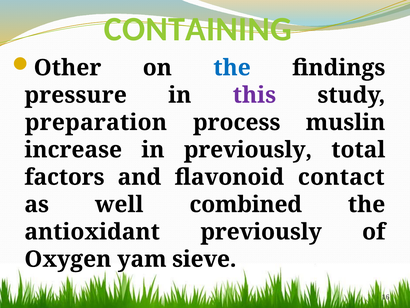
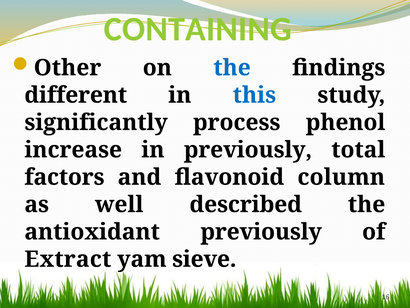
pressure: pressure -> different (76, 95)
this colour: purple -> blue (254, 95)
preparation: preparation -> significantly (96, 122)
muslin: muslin -> phenol (346, 122)
contact: contact -> column (341, 177)
combined: combined -> described (246, 204)
Oxygen: Oxygen -> Extract (68, 259)
